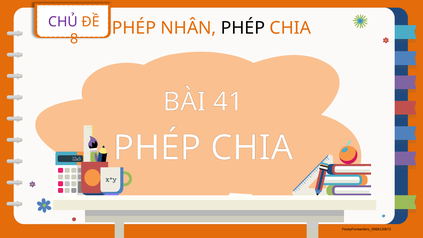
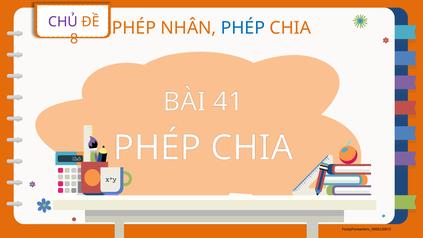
PHÉP colour: black -> blue (243, 28)
